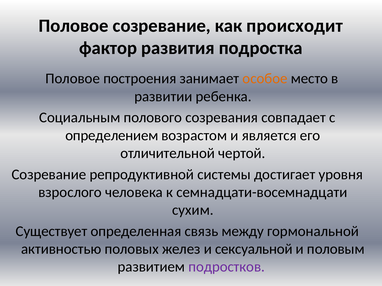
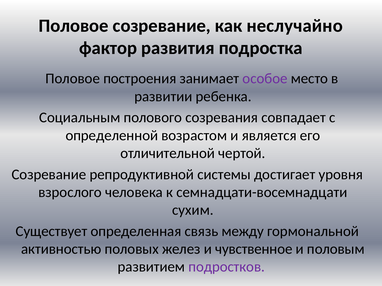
происходит: происходит -> неслучайно (295, 26)
особое colour: orange -> purple (265, 79)
определением: определением -> определенной (112, 136)
сексуальной: сексуальной -> чувственное (254, 249)
